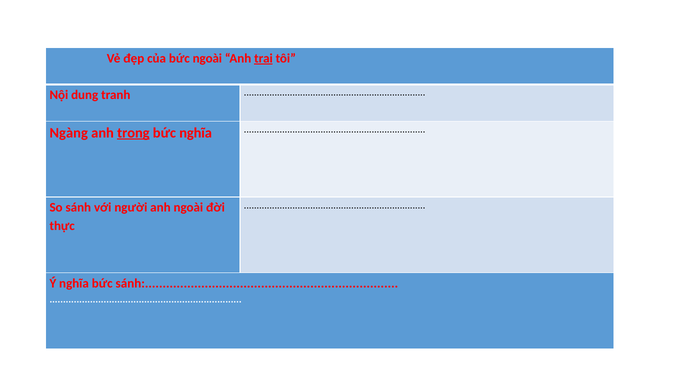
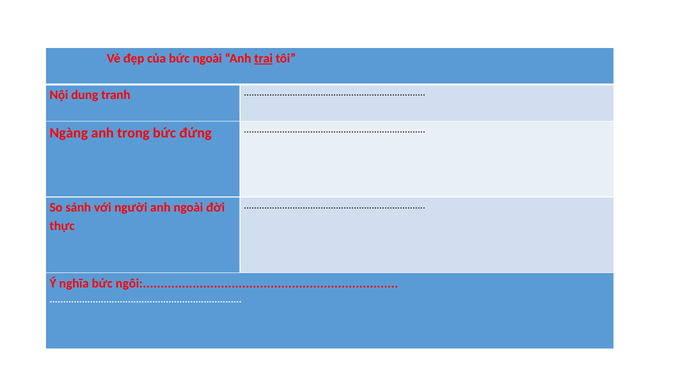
trong underline: present -> none (133, 133)
bức nghĩa: nghĩa -> đứng (196, 133)
bức sánh: sánh -> ngôi (257, 283)
